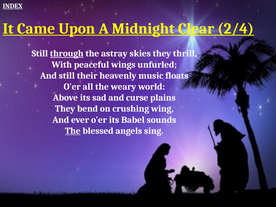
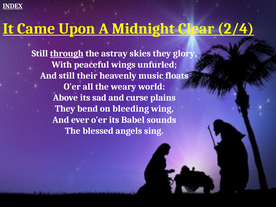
thrill: thrill -> glory (185, 54)
crushing: crushing -> bleeding (131, 109)
The underline: present -> none (73, 131)
